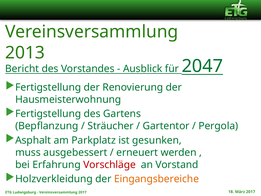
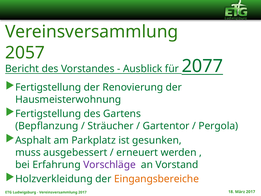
2013: 2013 -> 2057 (25, 53)
2047: 2047 -> 2077 (202, 66)
Vorschläge colour: red -> purple (110, 164)
